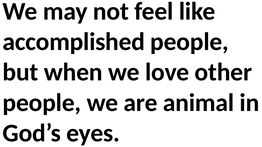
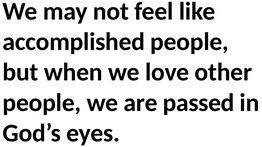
animal: animal -> passed (199, 103)
